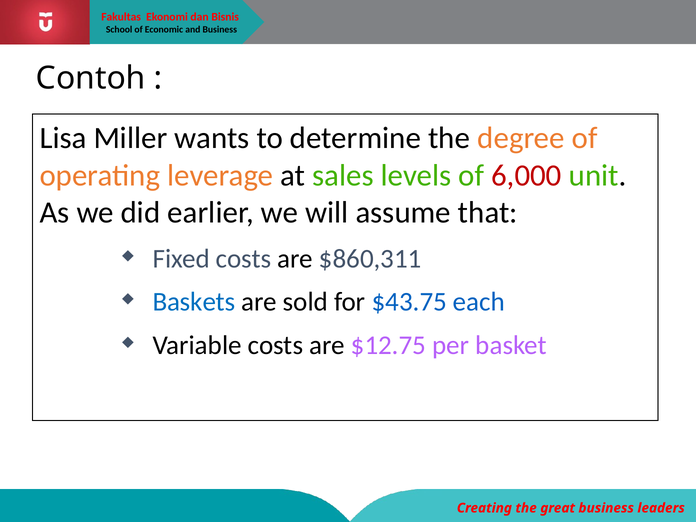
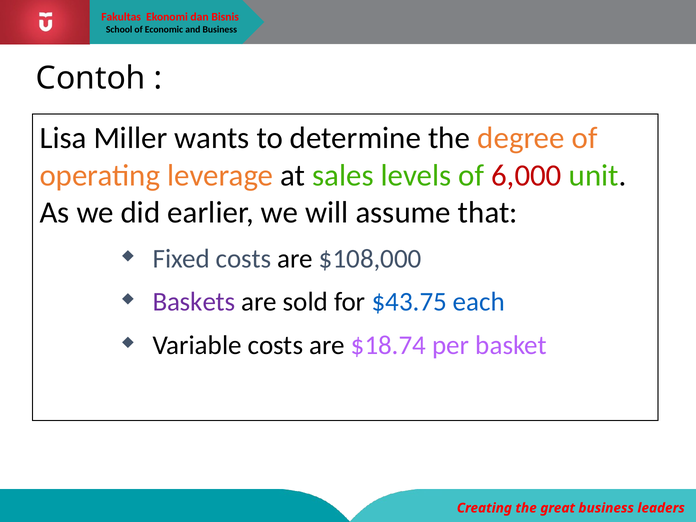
$860,311: $860,311 -> $108,000 (370, 259)
Baskets colour: blue -> purple (194, 302)
$12.75: $12.75 -> $18.74 (389, 345)
